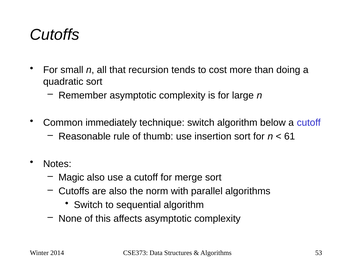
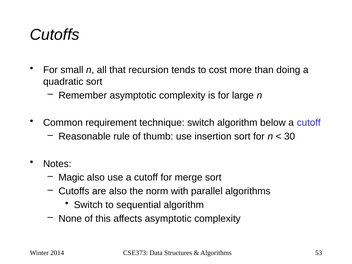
immediately: immediately -> requirement (111, 123)
61: 61 -> 30 (290, 136)
